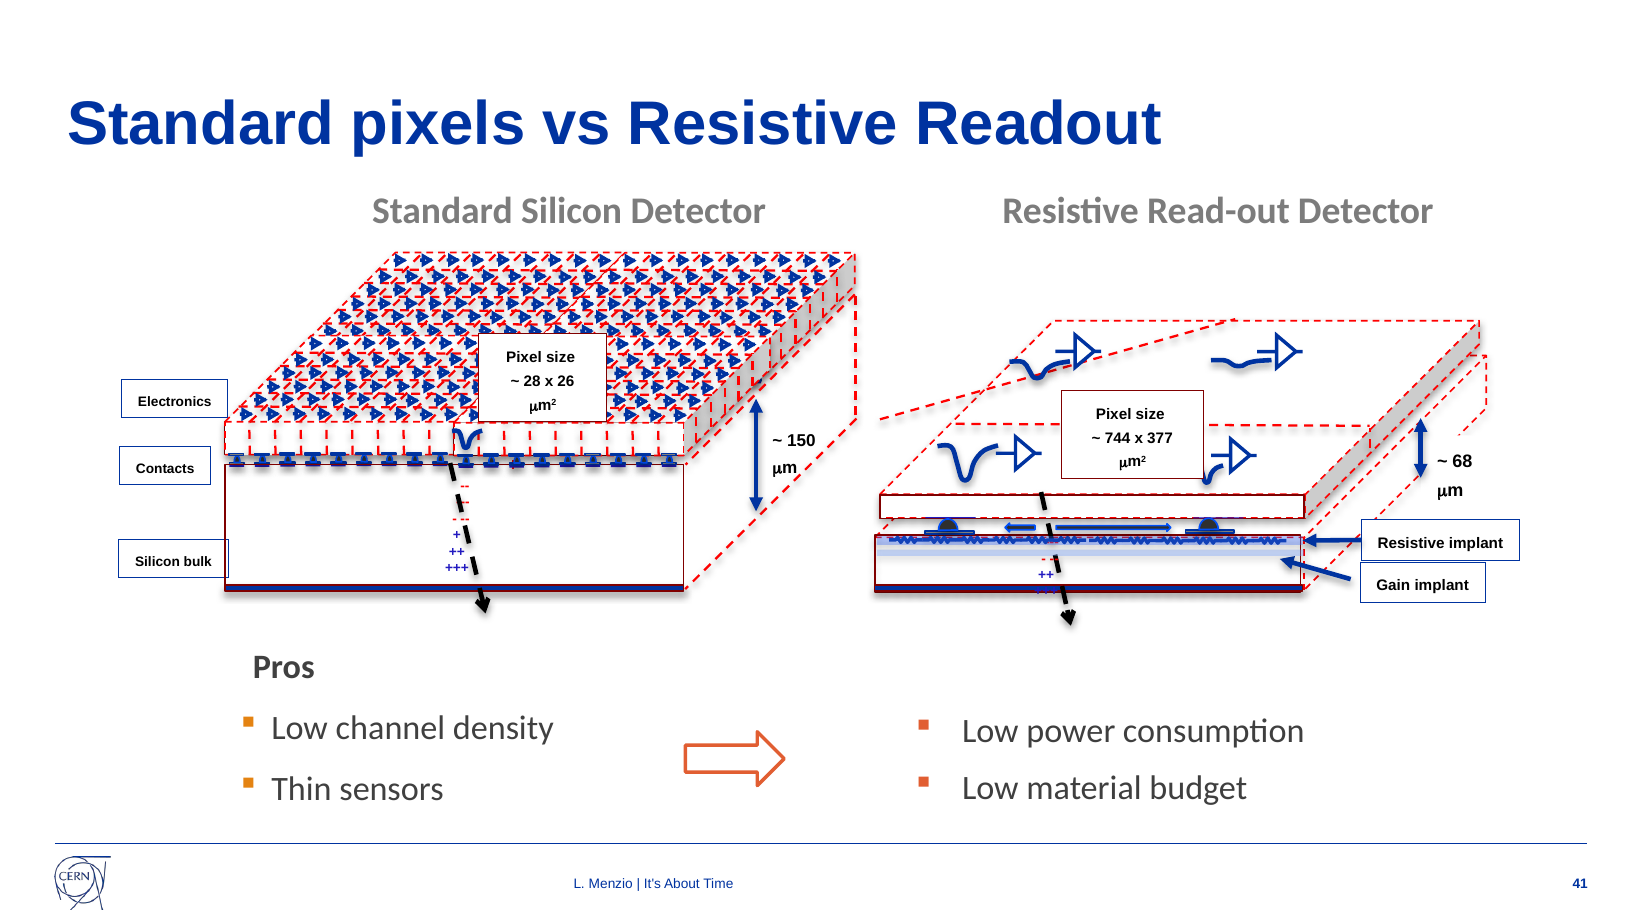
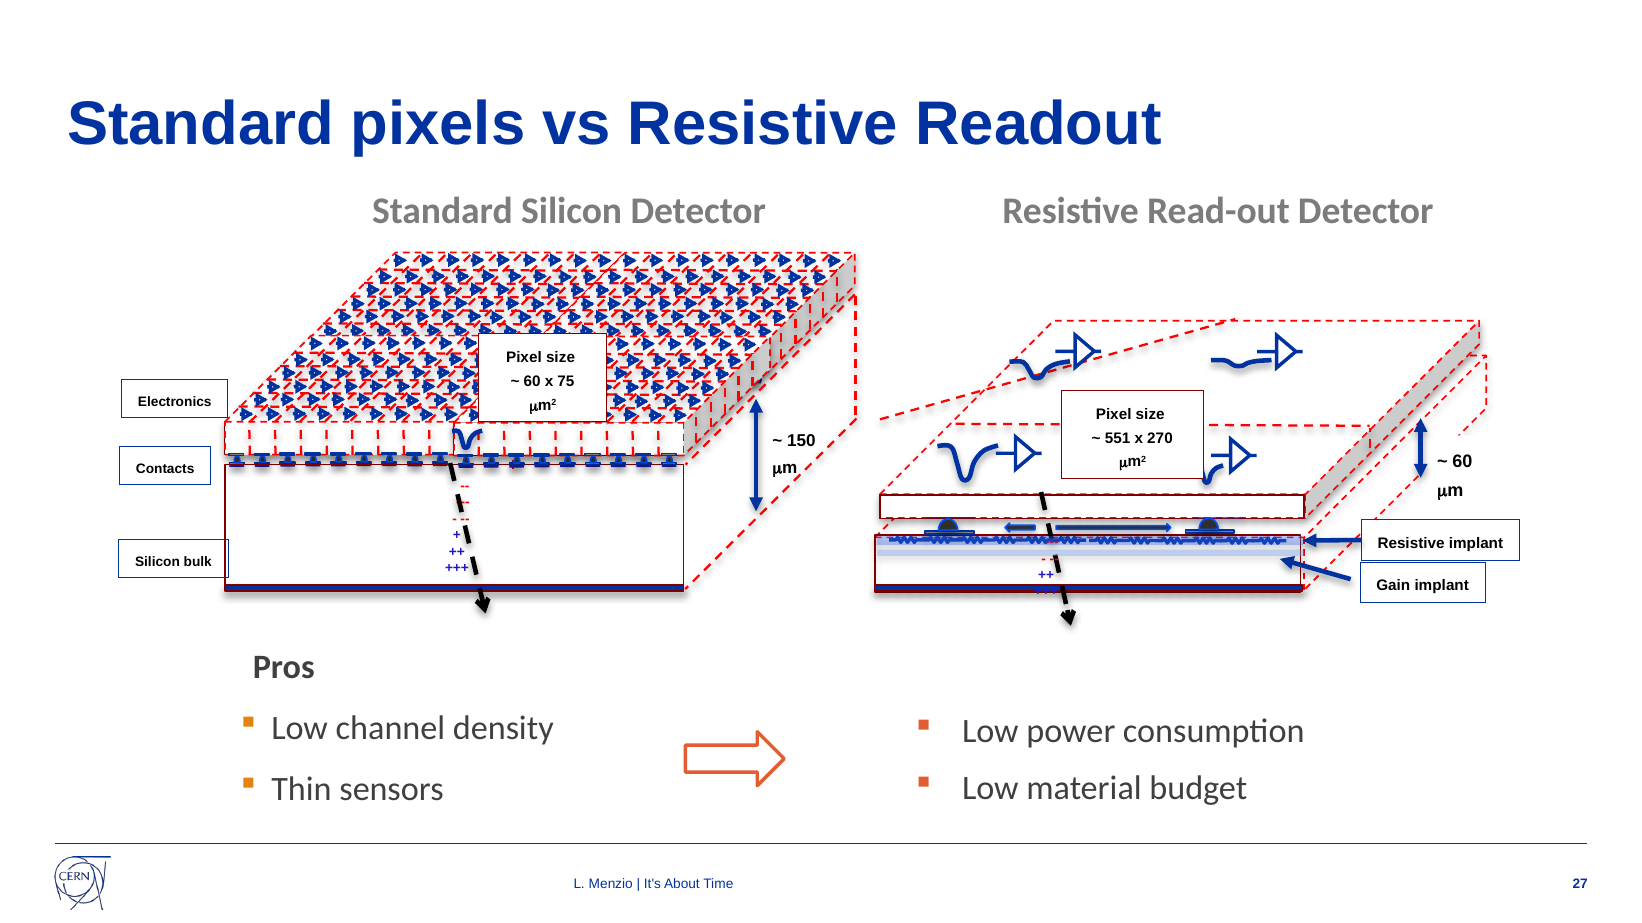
28: 28 -> 60 (532, 382)
26: 26 -> 75 (566, 382)
744: 744 -> 551 (1118, 438)
377: 377 -> 270 (1160, 438)
68: 68 -> 60 (1462, 462)
41: 41 -> 27 (1580, 885)
